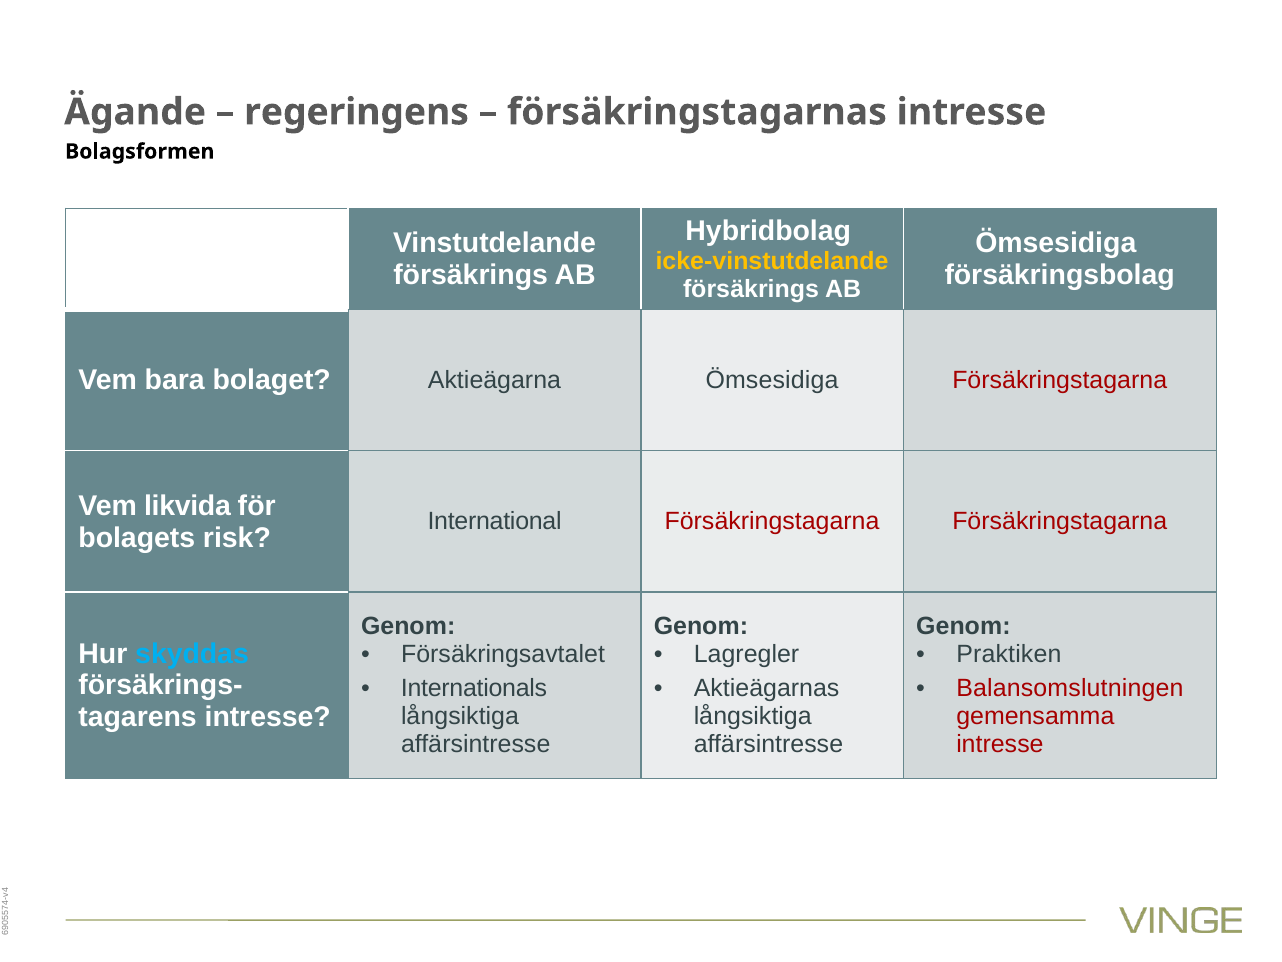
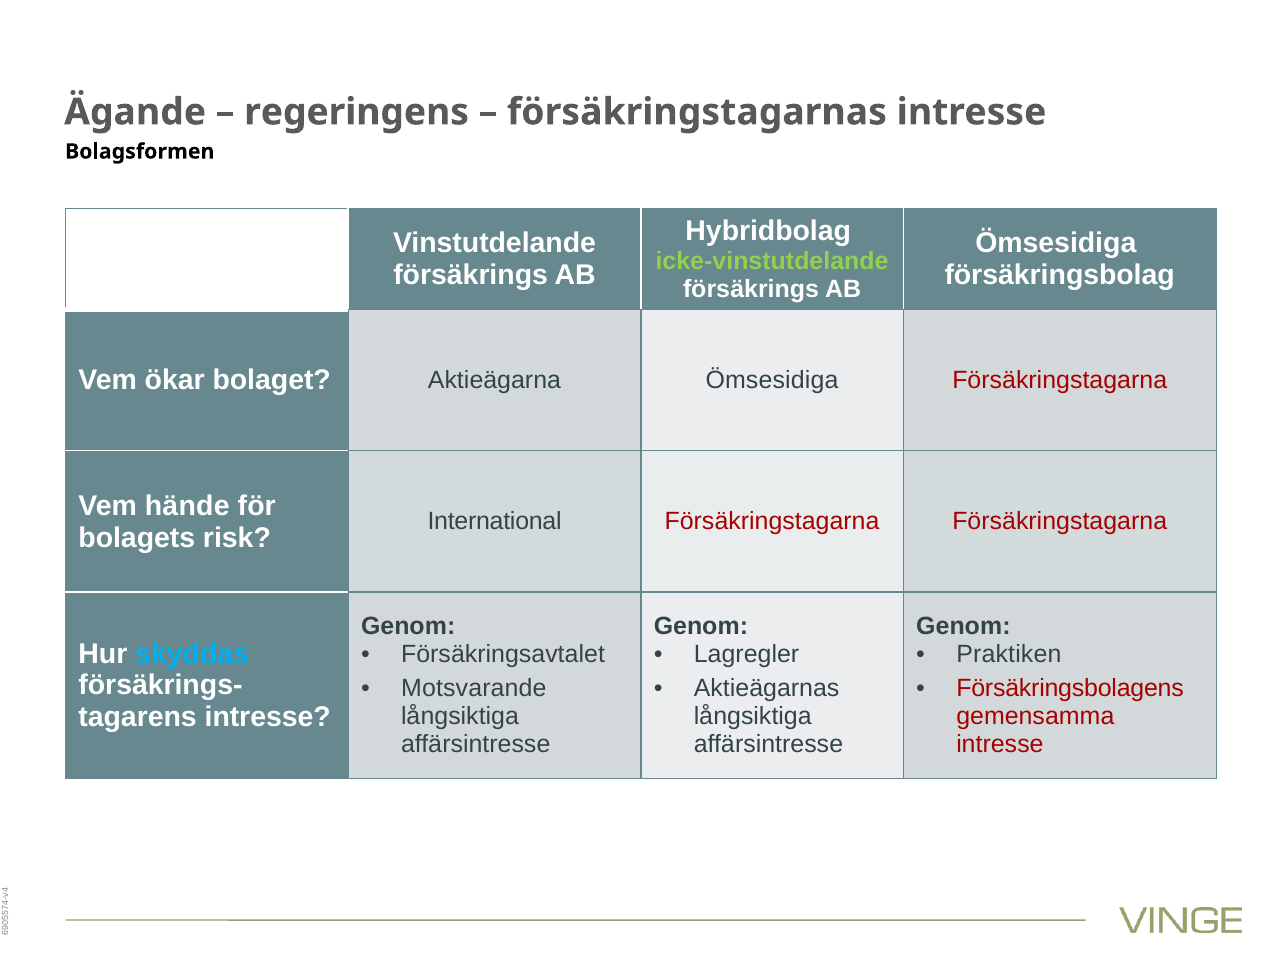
icke-vinstutdelande colour: yellow -> light green (772, 261)
bara: bara -> ökar (175, 380)
likvida: likvida -> hände (187, 506)
Internationals: Internationals -> Motsvarande (474, 688)
Balansomslutningen: Balansomslutningen -> Försäkringsbolagens (1070, 688)
